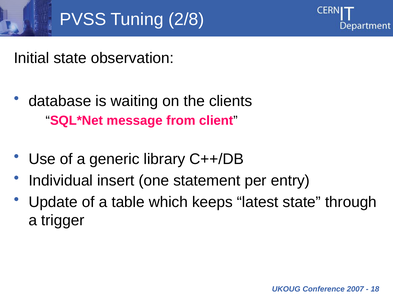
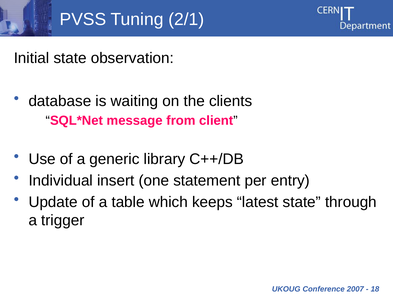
2/8: 2/8 -> 2/1 (186, 19)
